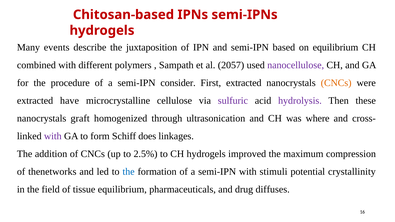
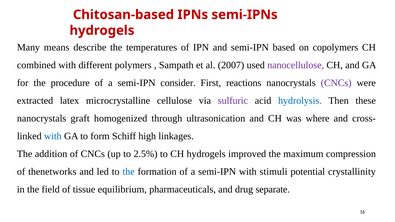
events: events -> means (57, 47)
juxtaposition: juxtaposition -> temperatures (152, 47)
on equilibrium: equilibrium -> copolymers (335, 47)
2057: 2057 -> 2007 (231, 65)
First extracted: extracted -> reactions (244, 83)
CNCs colour: orange -> purple (336, 83)
have: have -> latex (70, 101)
hydrolysis colour: purple -> blue (300, 101)
with colour: purple -> blue (53, 136)
does: does -> high (147, 136)
diffuses: diffuses -> separate (273, 190)
